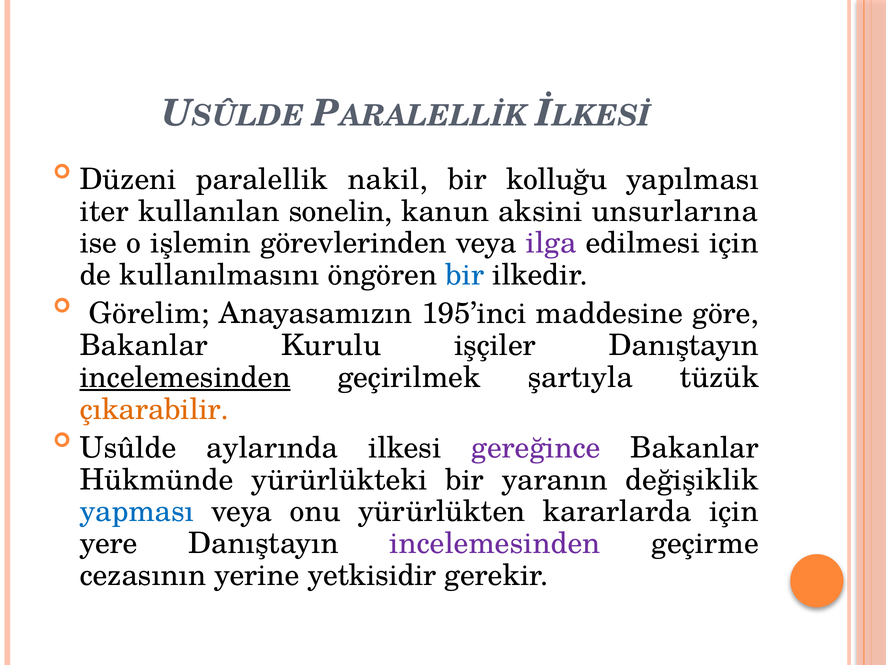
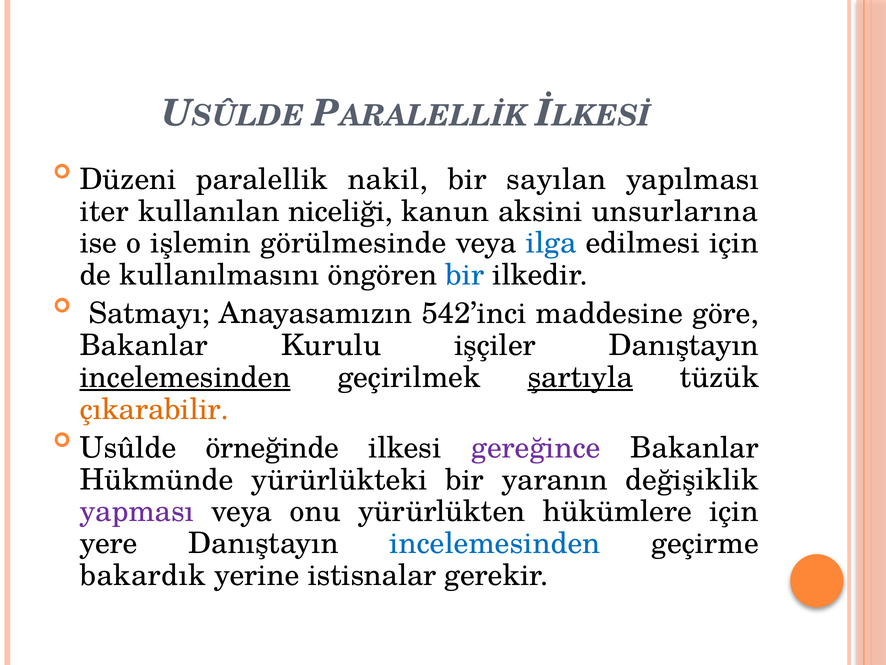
kolluğu: kolluğu -> sayılan (556, 179)
sonelin: sonelin -> niceliği (341, 211)
görevlerinden: görevlerinden -> görülmesinde (353, 243)
ilga colour: purple -> blue (551, 243)
Görelim: Görelim -> Satmayı (149, 313)
195’inci: 195’inci -> 542’inci (474, 313)
şartıyla underline: none -> present (580, 377)
aylarında: aylarında -> örneğinde (272, 448)
yapması colour: blue -> purple (137, 511)
kararlarda: kararlarda -> hükümlere (617, 511)
incelemesinden colour: purple -> blue (495, 543)
cezasının: cezasının -> bakardık (143, 575)
yetkisidir: yetkisidir -> istisnalar (372, 575)
